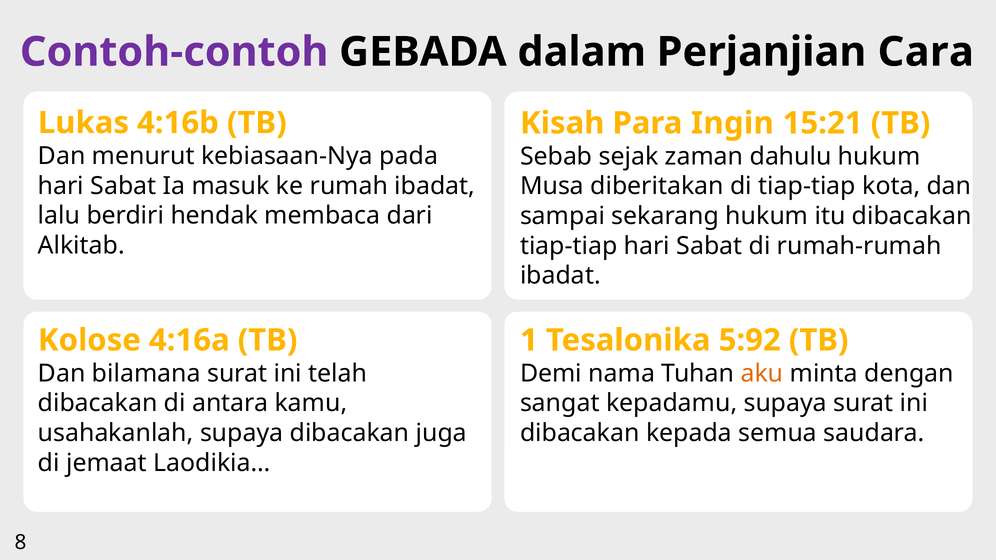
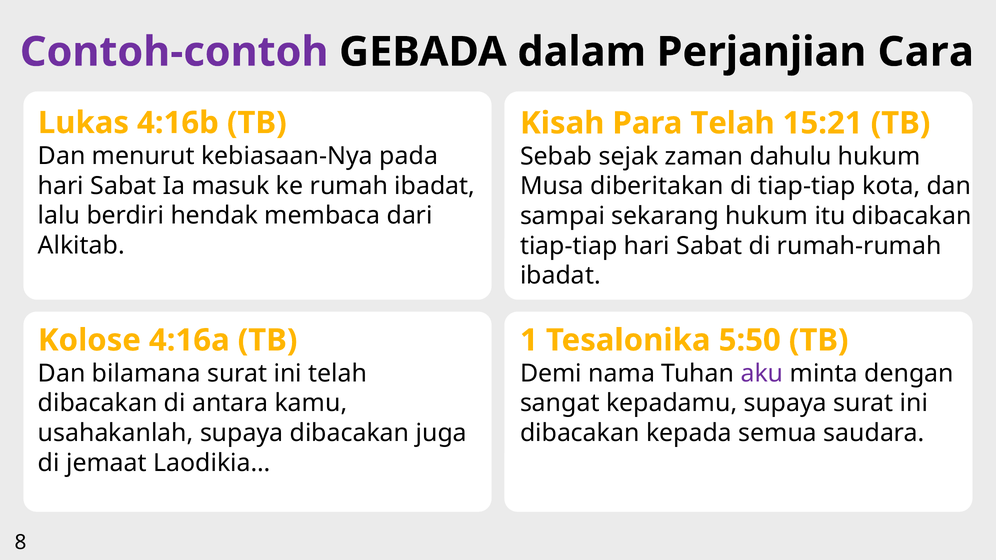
Para Ingin: Ingin -> Telah (733, 123)
5:92: 5:92 -> 5:50 (750, 340)
aku colour: orange -> purple (762, 374)
